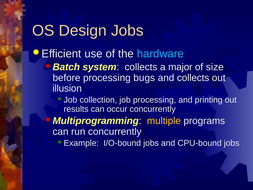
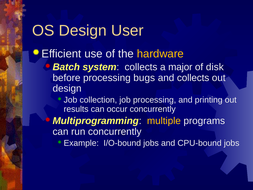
Design Jobs: Jobs -> User (127, 31)
hardware colour: light blue -> yellow (160, 54)
size: size -> disk (215, 67)
illusion: illusion -> design (67, 88)
